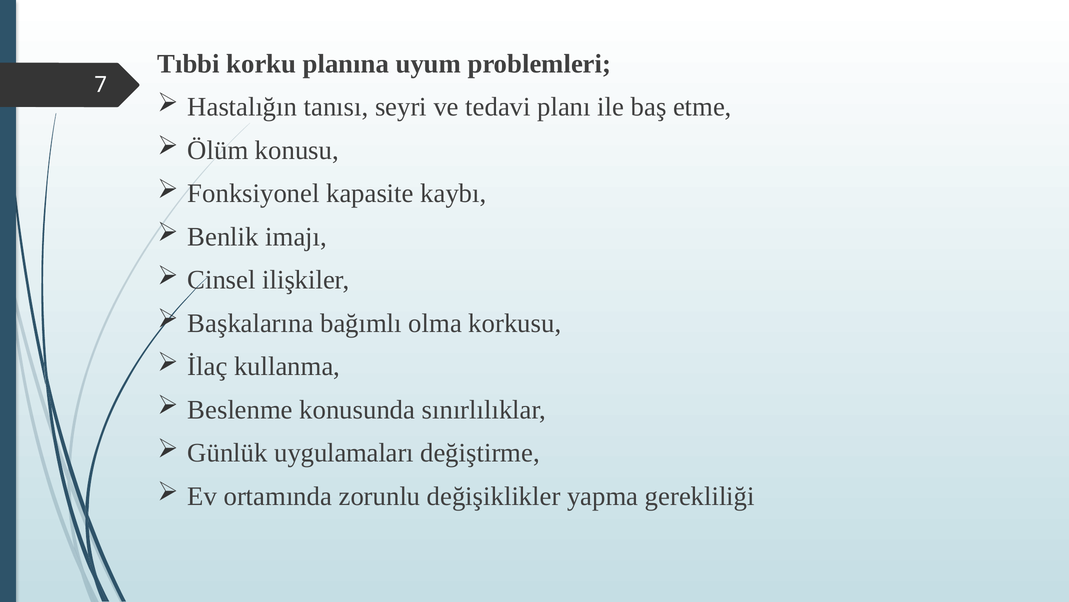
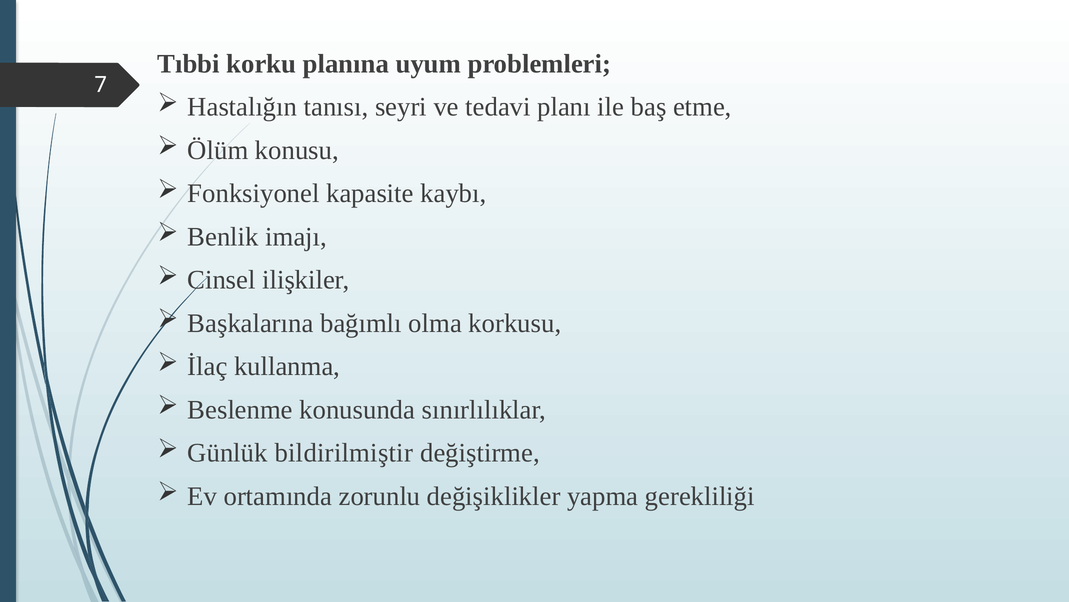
uygulamaları: uygulamaları -> bildirilmiştir (344, 453)
